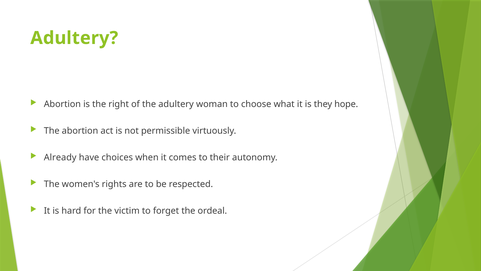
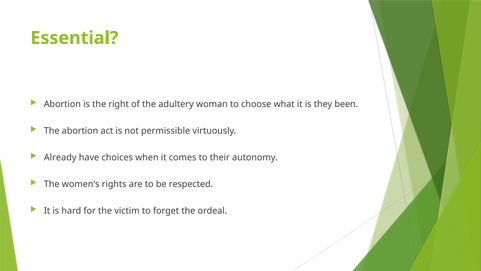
Adultery: Adultery -> Essential (74, 38)
hope: hope -> been (346, 104)
